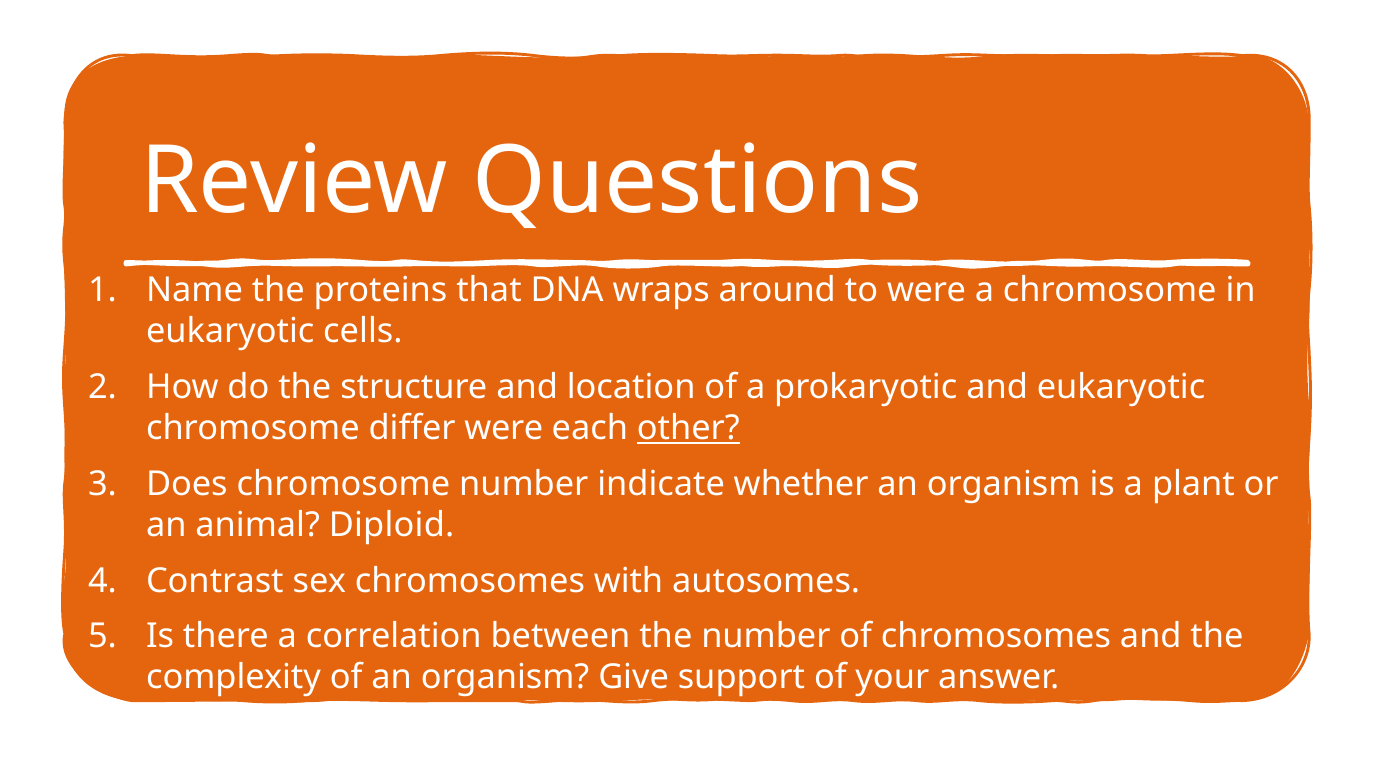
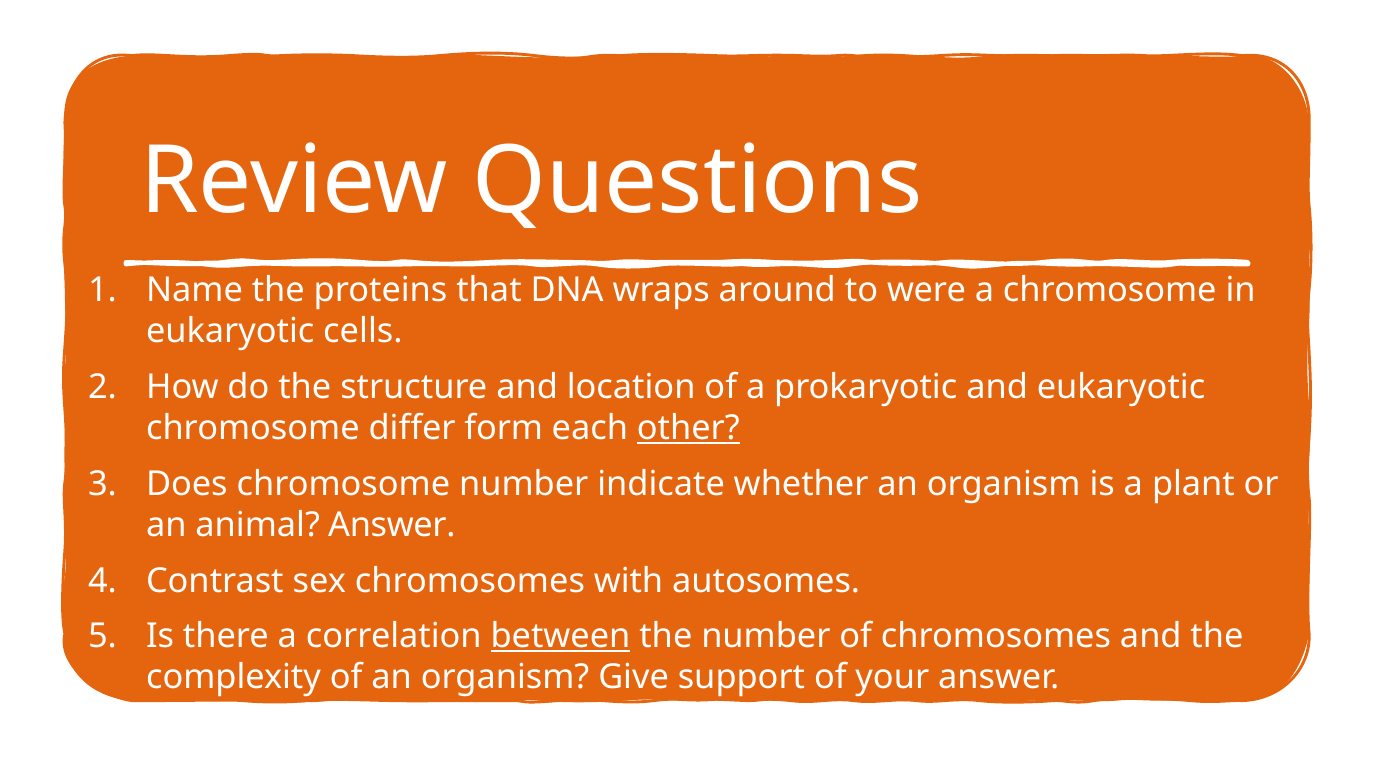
differ were: were -> form (504, 428)
animal Diploid: Diploid -> Answer (392, 525)
between underline: none -> present (560, 636)
